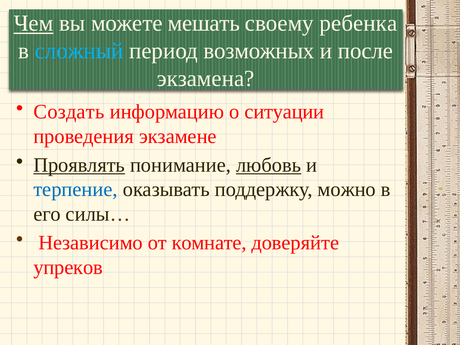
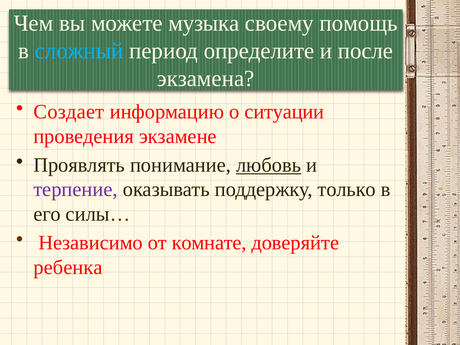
Чем underline: present -> none (34, 23)
мешать: мешать -> музыка (204, 23)
ребенка: ребенка -> помощь (359, 23)
возможных: возможных -> определите (259, 51)
Создать: Создать -> Создает (69, 112)
Проявлять underline: present -> none (79, 165)
терпение colour: blue -> purple (76, 190)
можно: можно -> только (347, 190)
упреков: упреков -> ребенка (68, 267)
